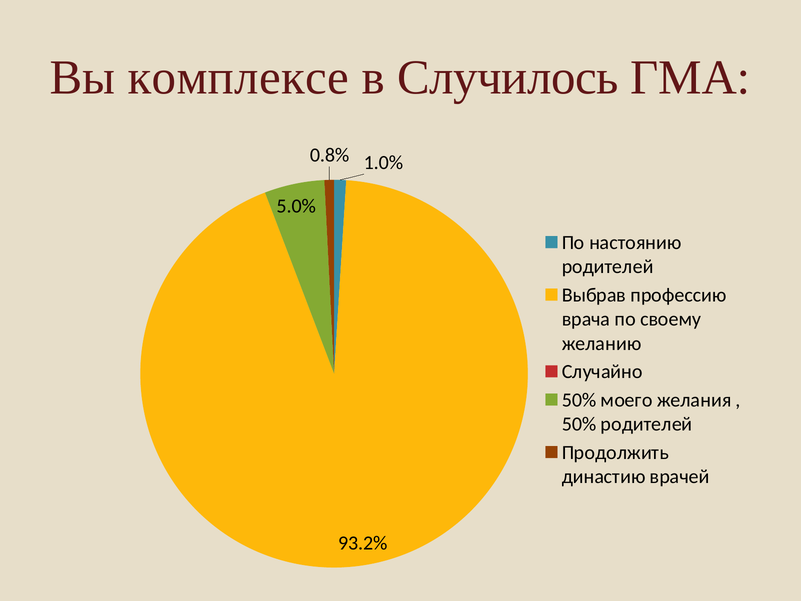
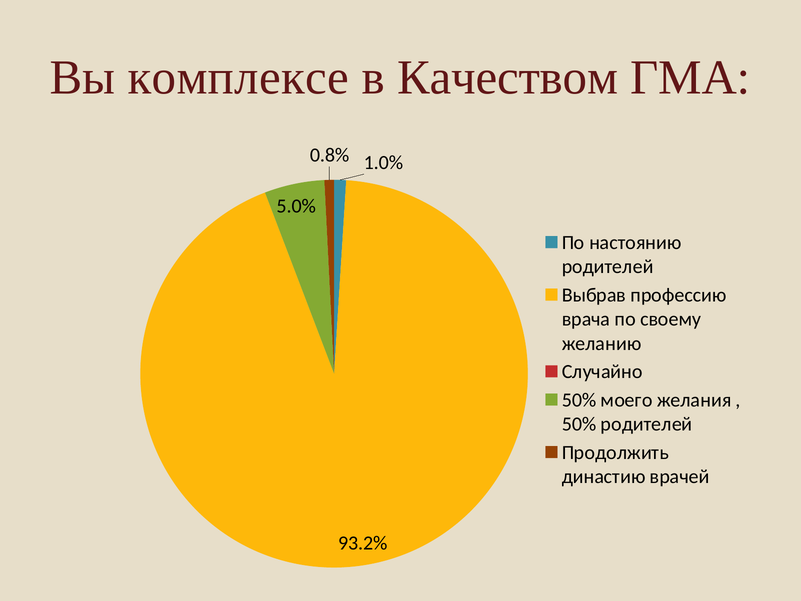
Случилось: Случилось -> Качеством (508, 78)
